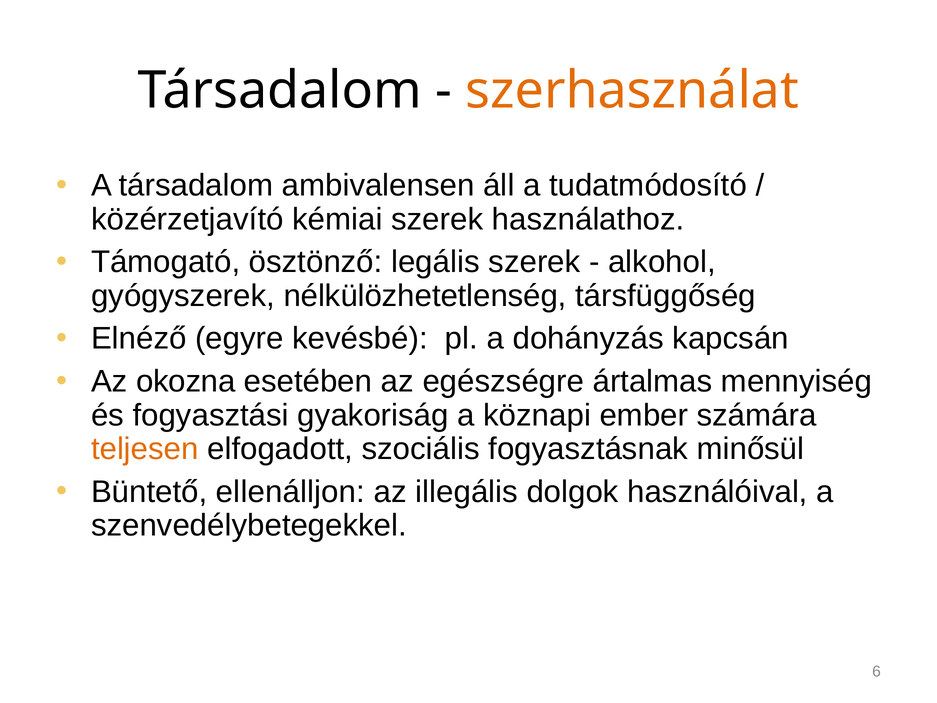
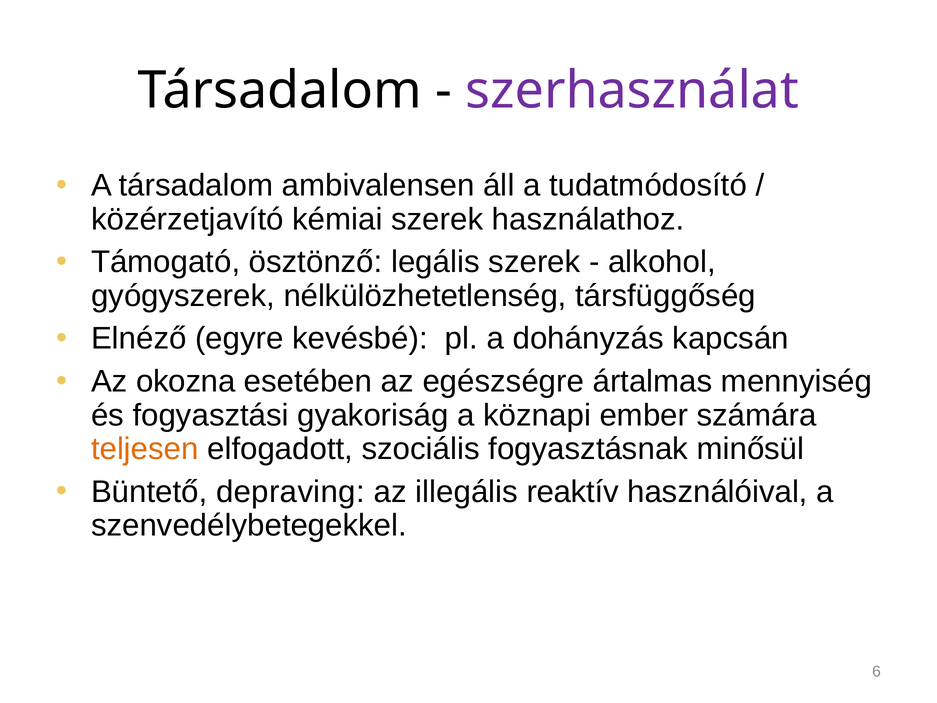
szerhasználat colour: orange -> purple (632, 91)
ellenálljon: ellenálljon -> depraving (290, 492)
dolgok: dolgok -> reaktív (573, 492)
